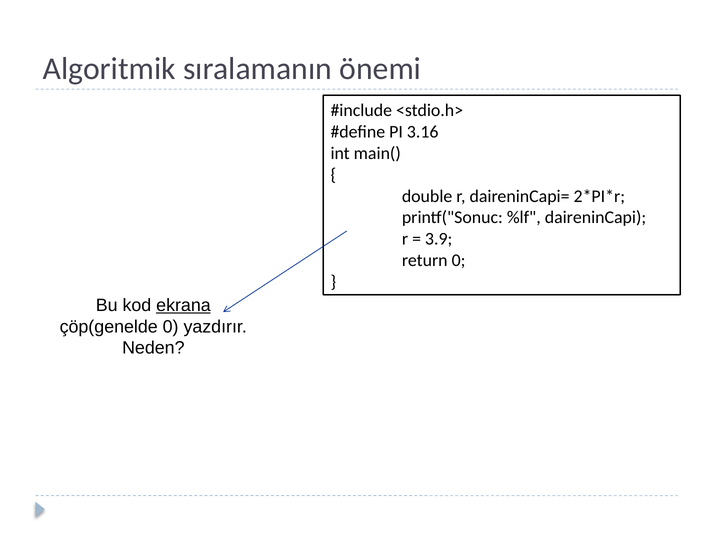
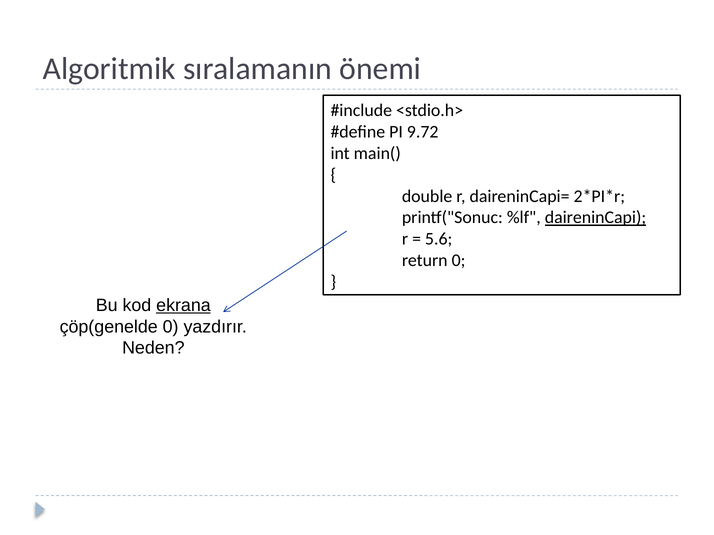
3.16: 3.16 -> 9.72 (423, 132)
daireninCapi underline: none -> present (595, 218)
3.9: 3.9 -> 5.6 (439, 239)
